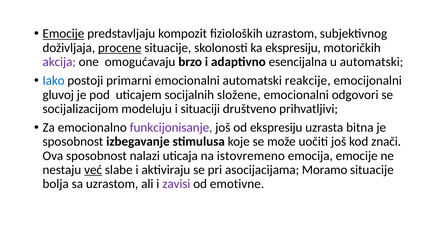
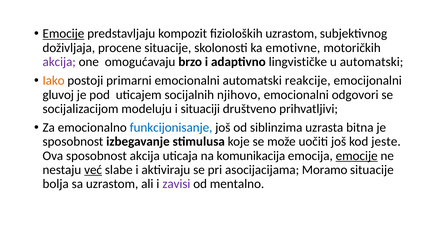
procene underline: present -> none (120, 48)
ka ekspresiju: ekspresiju -> emotivne (293, 48)
esencijalna: esencijalna -> lingvističke (298, 62)
Iako colour: blue -> orange (54, 81)
složene: složene -> njihovo (239, 95)
funkcijonisanje colour: purple -> blue (171, 128)
od ekspresiju: ekspresiju -> siblinzima (276, 128)
znači: znači -> jeste (386, 142)
sposobnost nalazi: nalazi -> akcija (145, 156)
istovremeno: istovremeno -> komunikacija (251, 156)
emocije underline: none -> present (357, 156)
emotivne: emotivne -> mentalno (237, 184)
